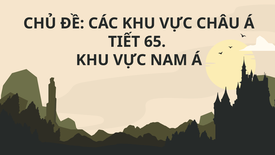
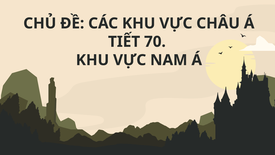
65: 65 -> 70 (155, 42)
